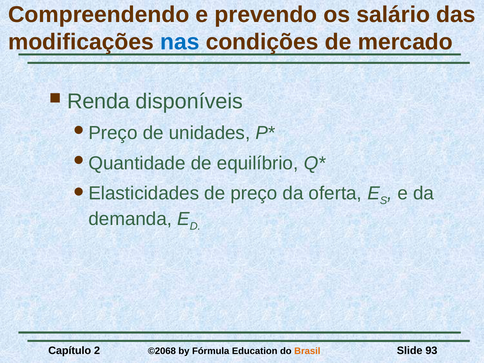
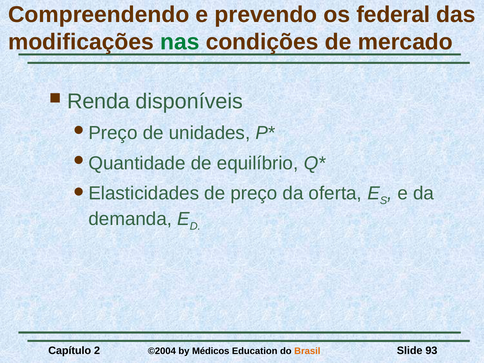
salário: salário -> federal (393, 15)
nas colour: blue -> green (180, 42)
©2068: ©2068 -> ©2004 (162, 351)
Fórmula: Fórmula -> Médicos (211, 351)
